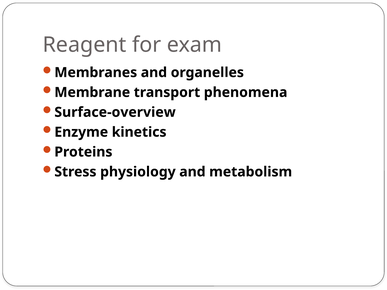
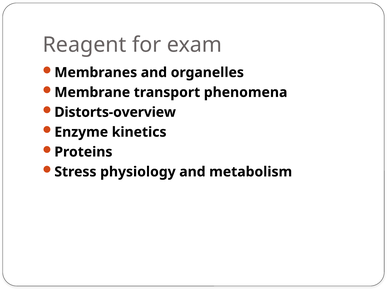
Surface-overview: Surface-overview -> Distorts-overview (115, 112)
